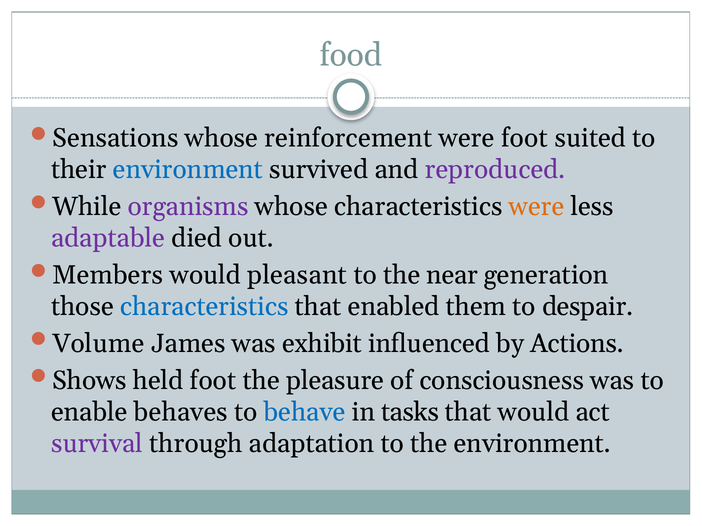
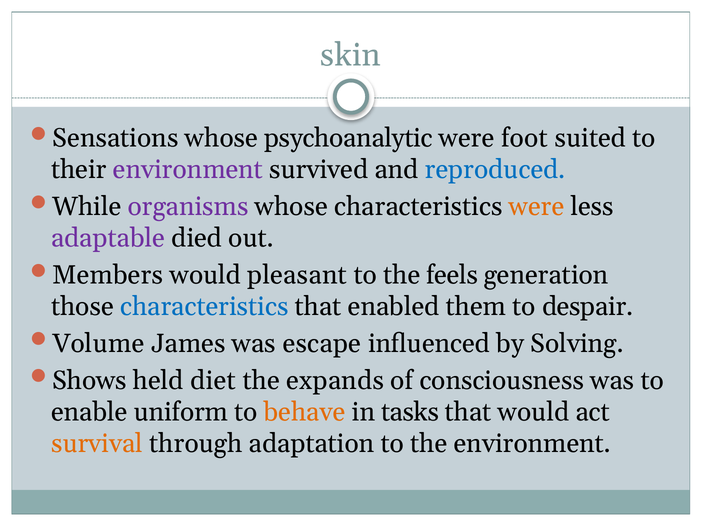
food: food -> skin (351, 55)
reinforcement: reinforcement -> psychoanalytic (348, 138)
environment colour: blue -> purple (188, 170)
reproduced colour: purple -> blue (495, 170)
near: near -> feels (452, 275)
exhibit: exhibit -> escape (322, 344)
Actions: Actions -> Solving (577, 344)
held foot: foot -> diet (213, 381)
pleasure: pleasure -> expands (335, 381)
behaves: behaves -> uniform (181, 412)
behave colour: blue -> orange (305, 412)
survival colour: purple -> orange (97, 444)
